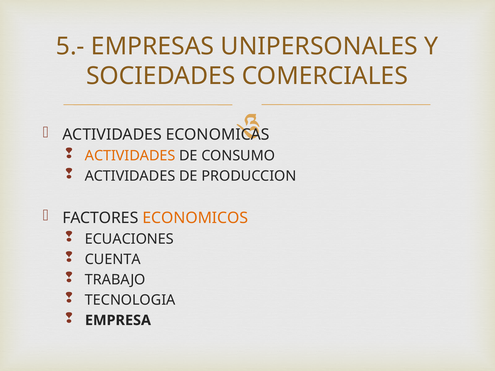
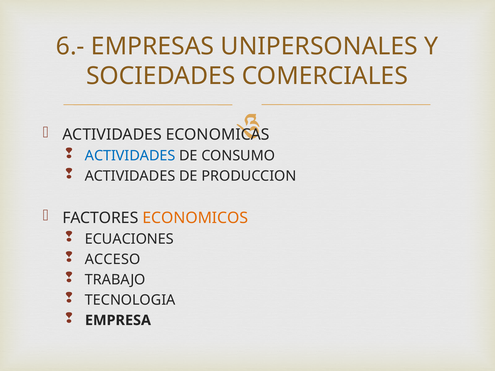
5.-: 5.- -> 6.- (70, 46)
ACTIVIDADES colour: orange -> blue (130, 156)
CUENTA: CUENTA -> ACCESO (113, 259)
